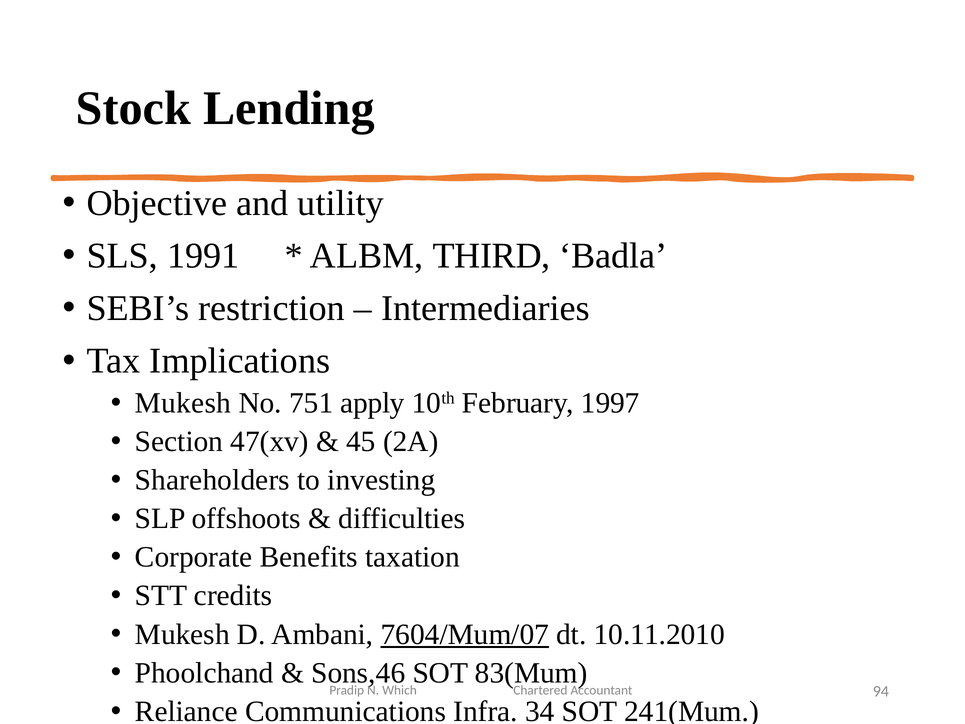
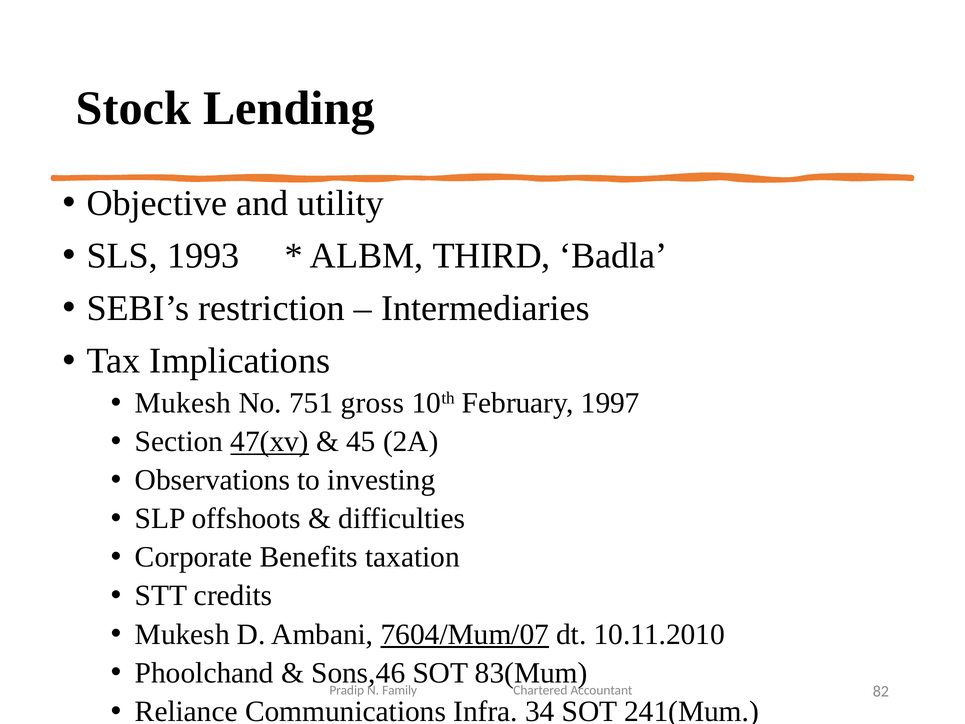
1991: 1991 -> 1993 (203, 256)
apply: apply -> gross (372, 403)
47(xv underline: none -> present (270, 441)
Shareholders: Shareholders -> Observations (213, 480)
Which: Which -> Family (400, 690)
94: 94 -> 82 (881, 691)
